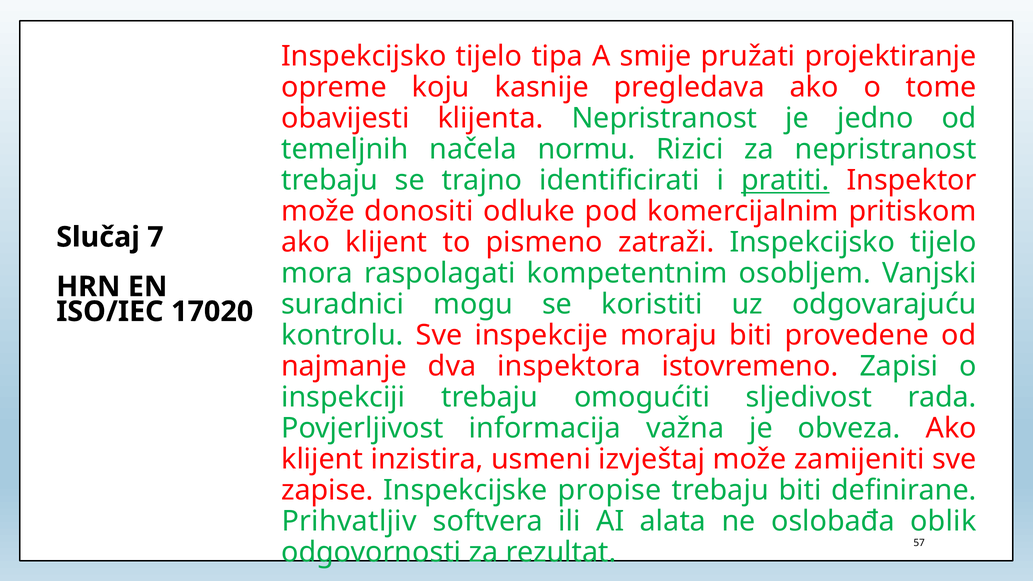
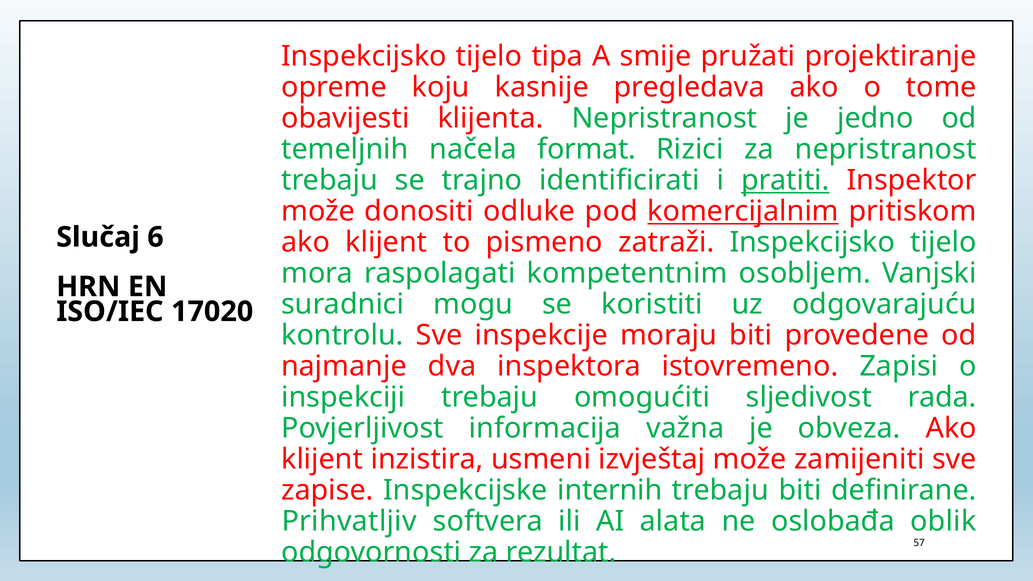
normu: normu -> format (587, 149)
komercijalnim underline: none -> present (743, 211)
7: 7 -> 6 (155, 237)
propise: propise -> internih (610, 490)
